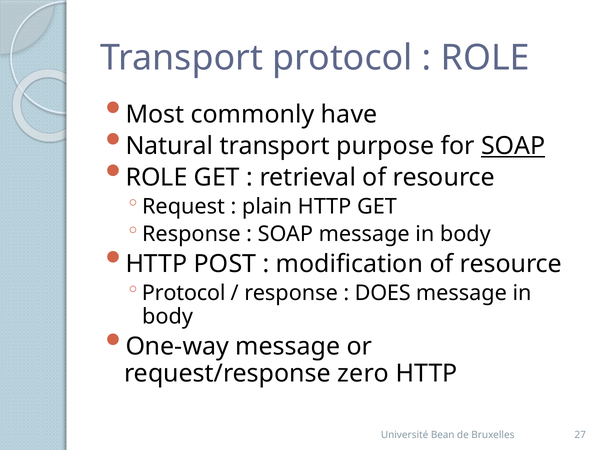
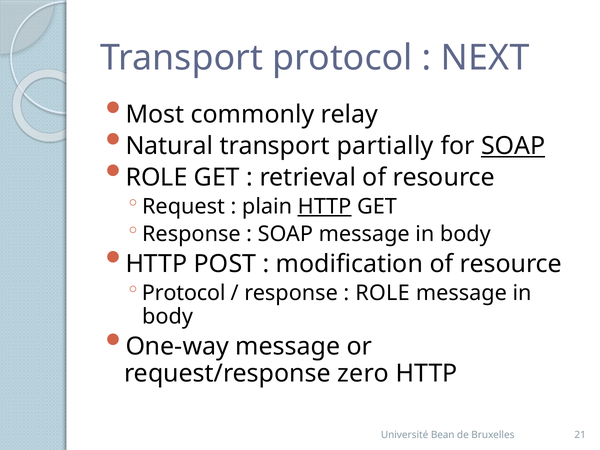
ROLE: ROLE -> NEXT (485, 58)
have: have -> relay (349, 115)
purpose: purpose -> partially (385, 146)
HTTP underline: none -> present (324, 207)
DOES: DOES -> ROLE (382, 293)
27: 27 -> 21 (580, 435)
